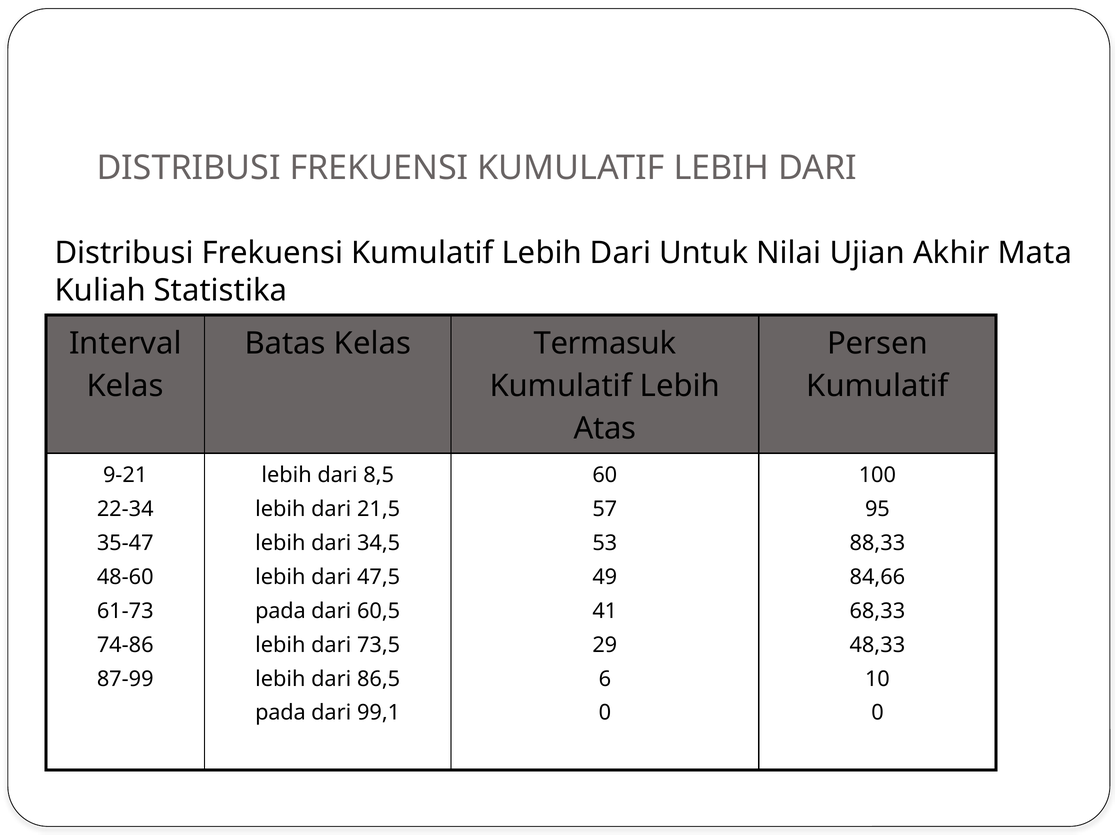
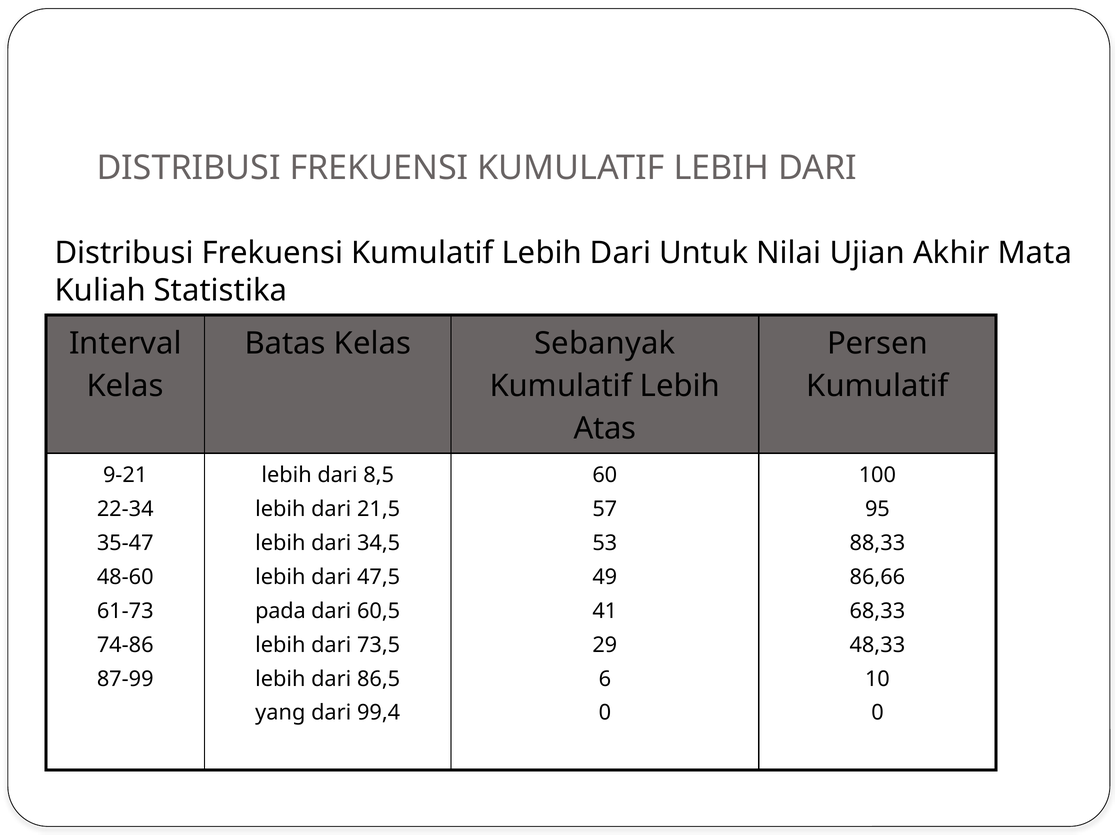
Termasuk: Termasuk -> Sebanyak (605, 344)
84,66: 84,66 -> 86,66 (877, 577)
pada: pada -> yang (280, 713)
99,1: 99,1 -> 99,4 (379, 713)
